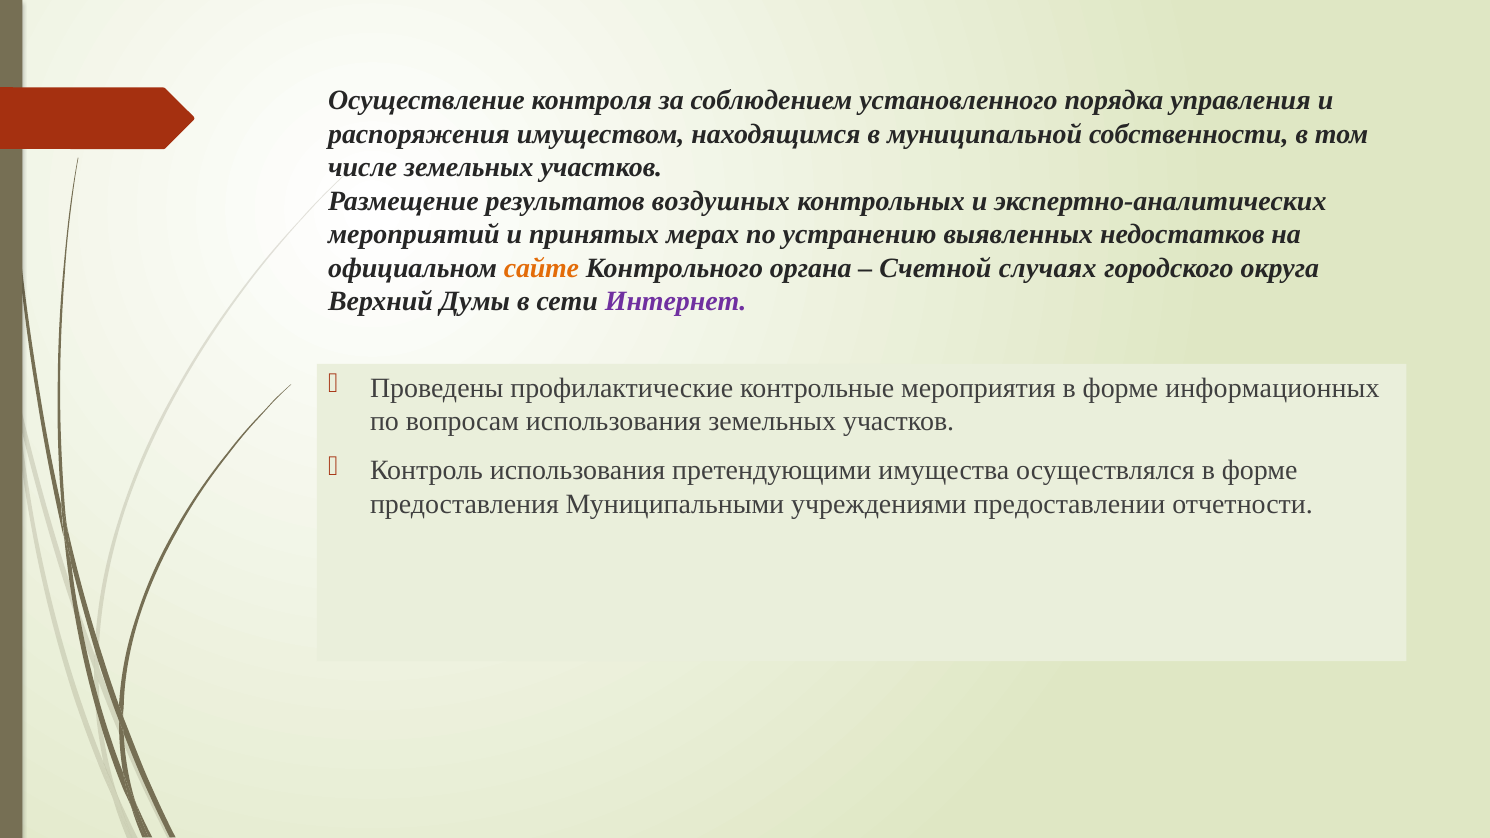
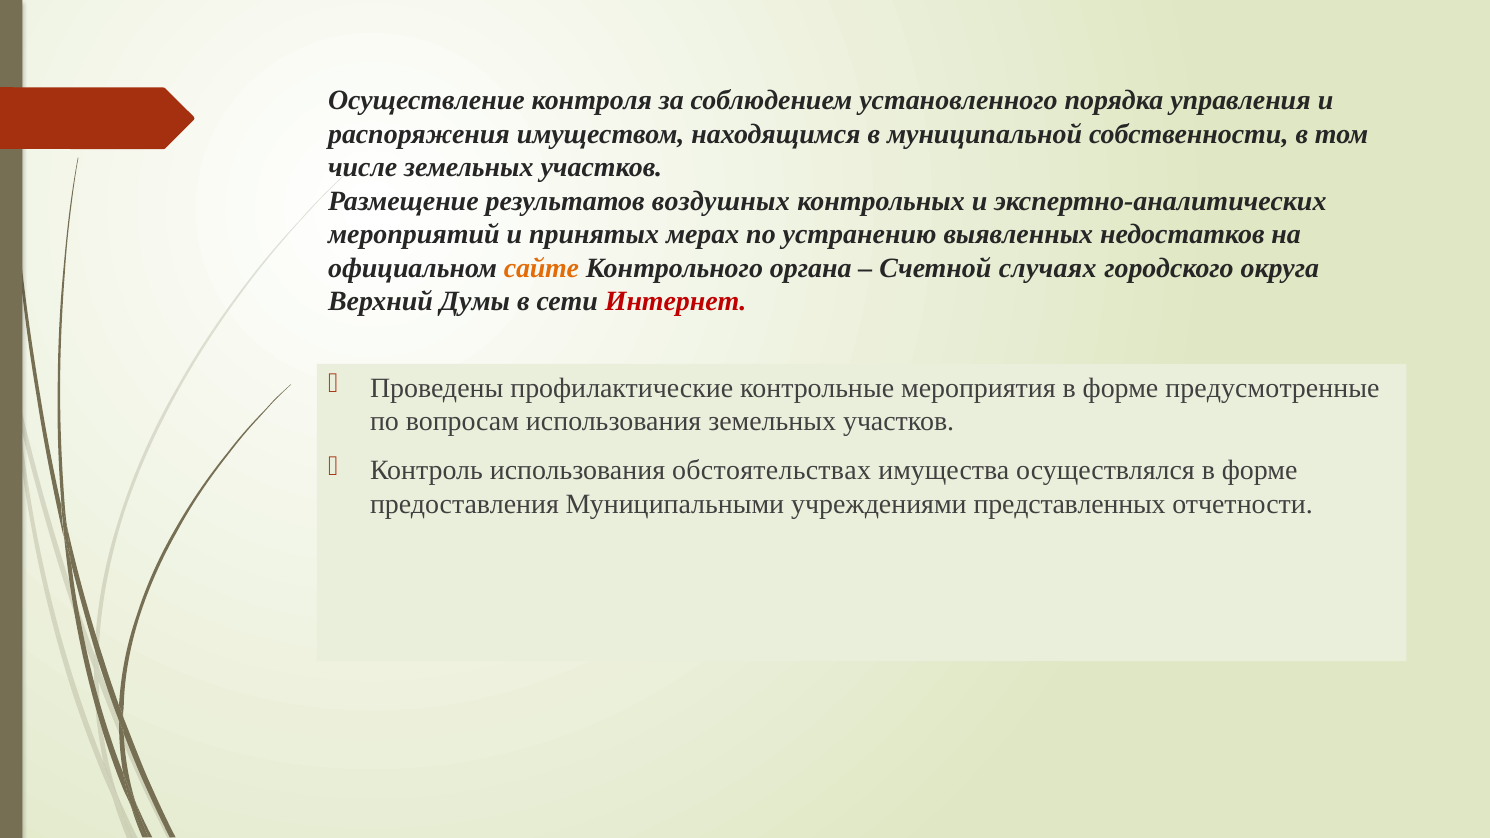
Интернет colour: purple -> red (676, 302)
информационных: информационных -> предусмотренные (1272, 388)
претендующими: претендующими -> обстоятельствах (772, 471)
предоставлении: предоставлении -> представленных (1070, 504)
